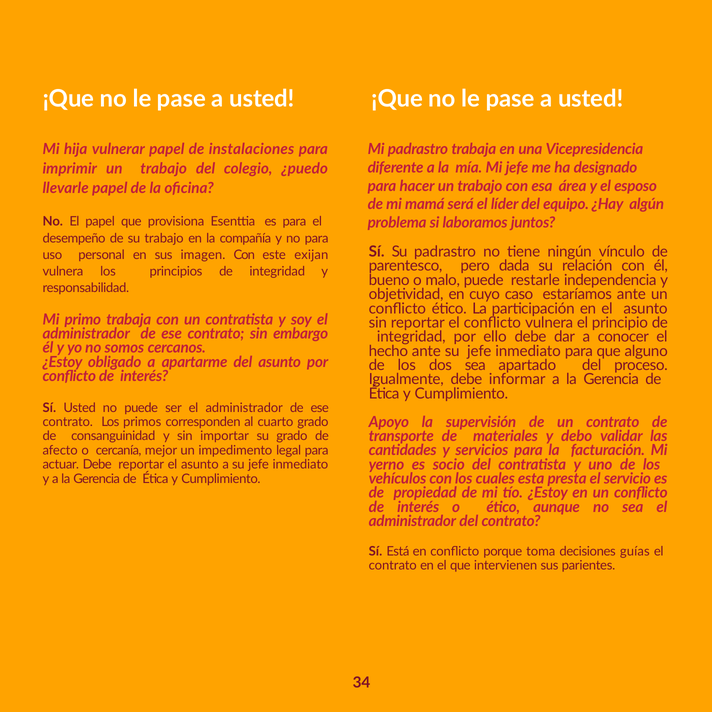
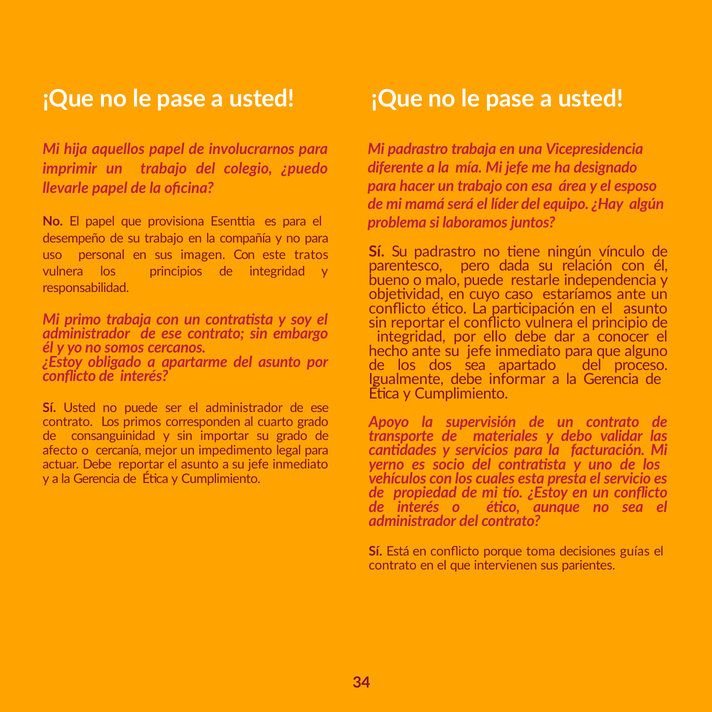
vulnerar: vulnerar -> aquellos (118, 149)
instalaciones: instalaciones -> involucrarnos (252, 149)
exijan: exijan -> tratos (311, 255)
